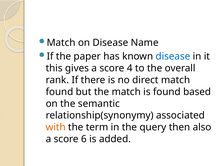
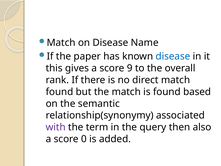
4: 4 -> 9 (130, 68)
with colour: orange -> purple (56, 127)
6: 6 -> 0 (84, 139)
